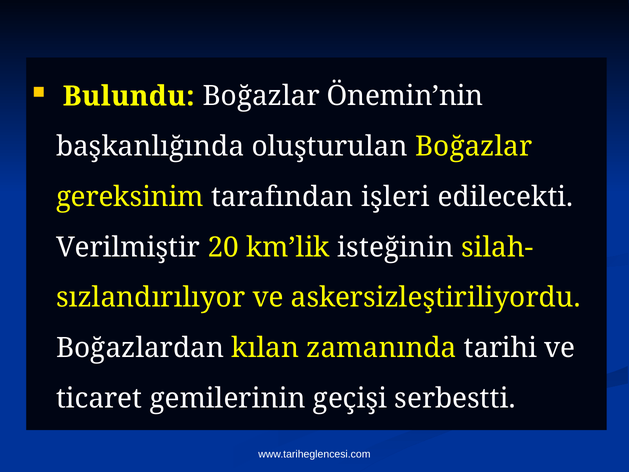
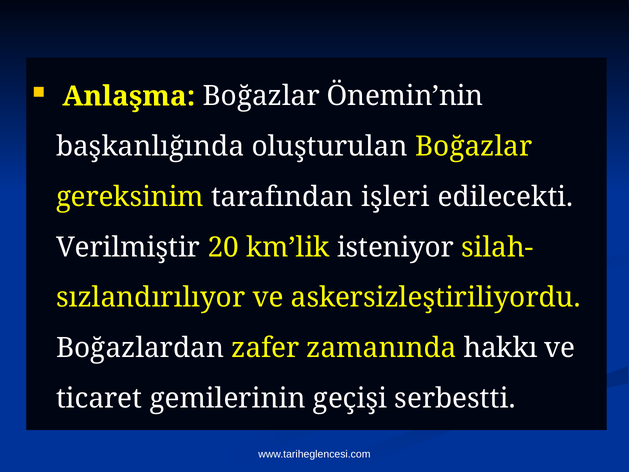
Bulundu: Bulundu -> Anlaşma (129, 96)
isteğinin: isteğinin -> isteniyor (396, 247)
kılan: kılan -> zafer (265, 348)
tarihi: tarihi -> hakkı (501, 348)
